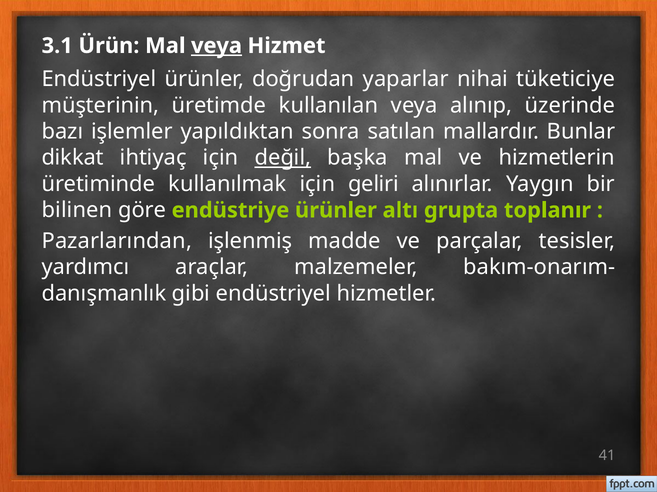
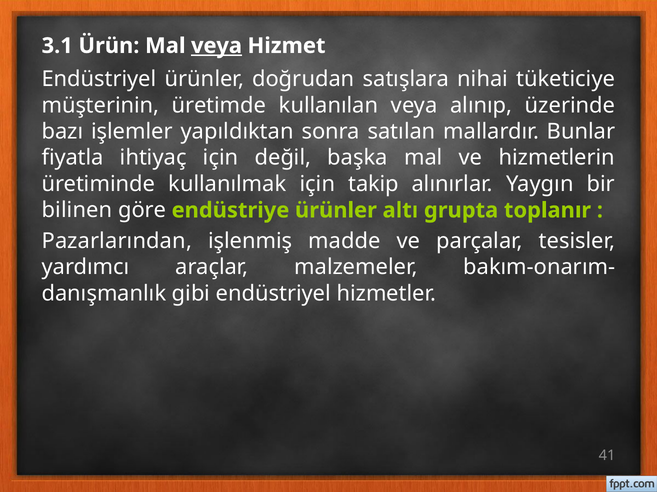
yaparlar: yaparlar -> satışlara (406, 79)
dikkat: dikkat -> fiyatla (73, 158)
değil underline: present -> none (283, 158)
geliri: geliri -> takip (374, 184)
